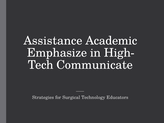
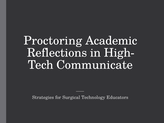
Assistance: Assistance -> Proctoring (53, 41)
Emphasize: Emphasize -> Reflections (57, 53)
